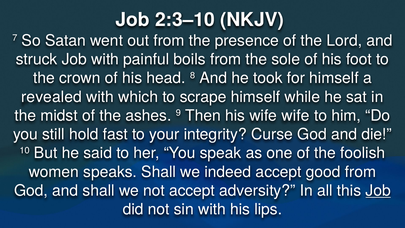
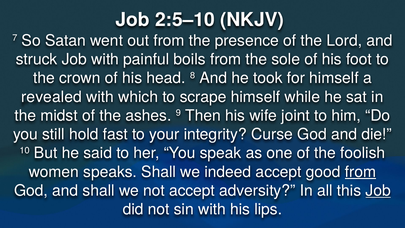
2:3–10: 2:3–10 -> 2:5–10 (185, 20)
wife wife: wife -> joint (296, 116)
from underline: none -> present (361, 172)
